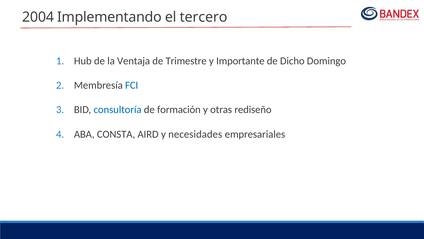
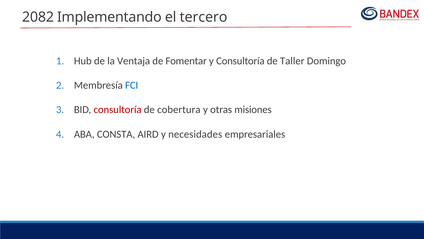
2004: 2004 -> 2082 (38, 17)
Trimestre: Trimestre -> Fomentar (186, 61)
y Importante: Importante -> Consultoría (240, 61)
Dicho: Dicho -> Taller (292, 61)
consultoría colour: blue -> red (118, 110)
formación: formación -> cobertura (179, 110)
rediseño: rediseño -> misiones (253, 110)
